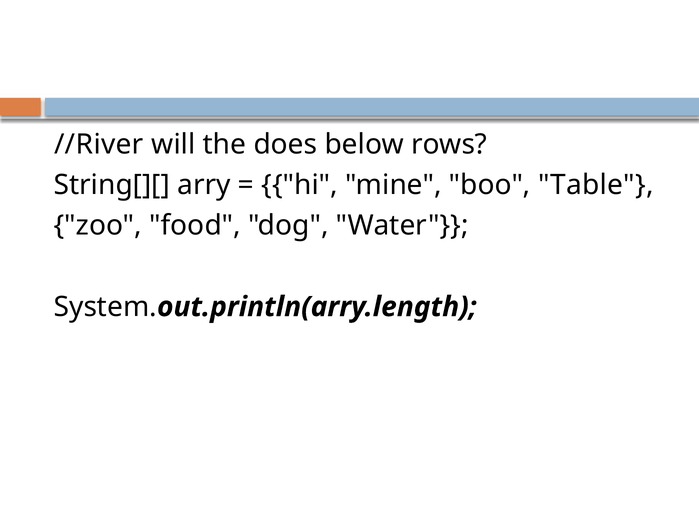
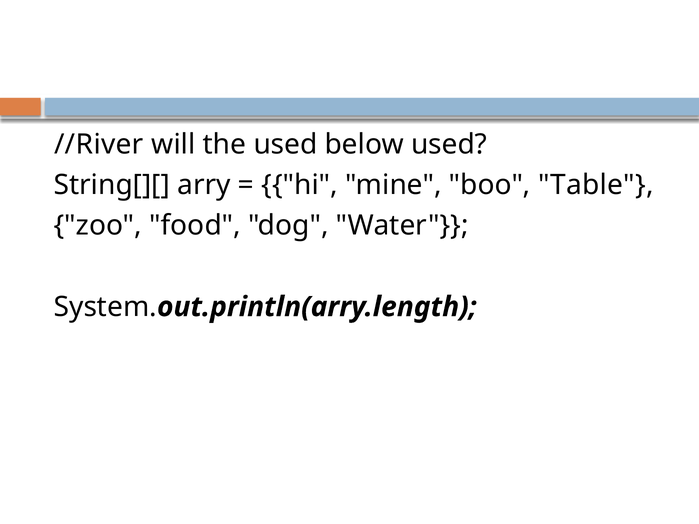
the does: does -> used (285, 145)
below rows: rows -> used (449, 145)
